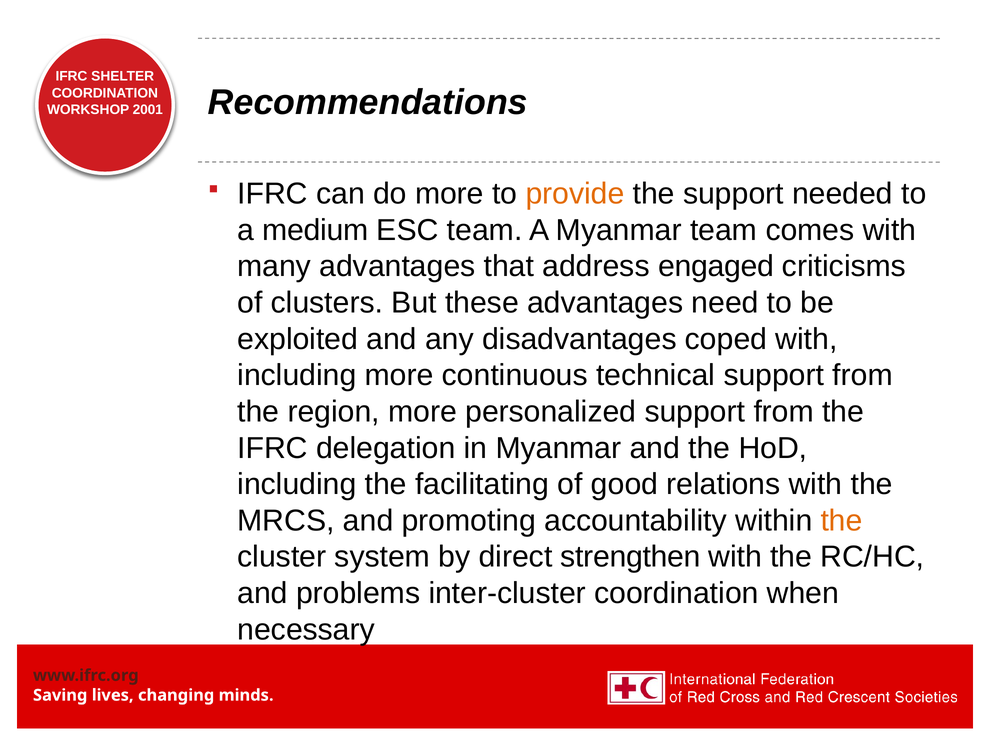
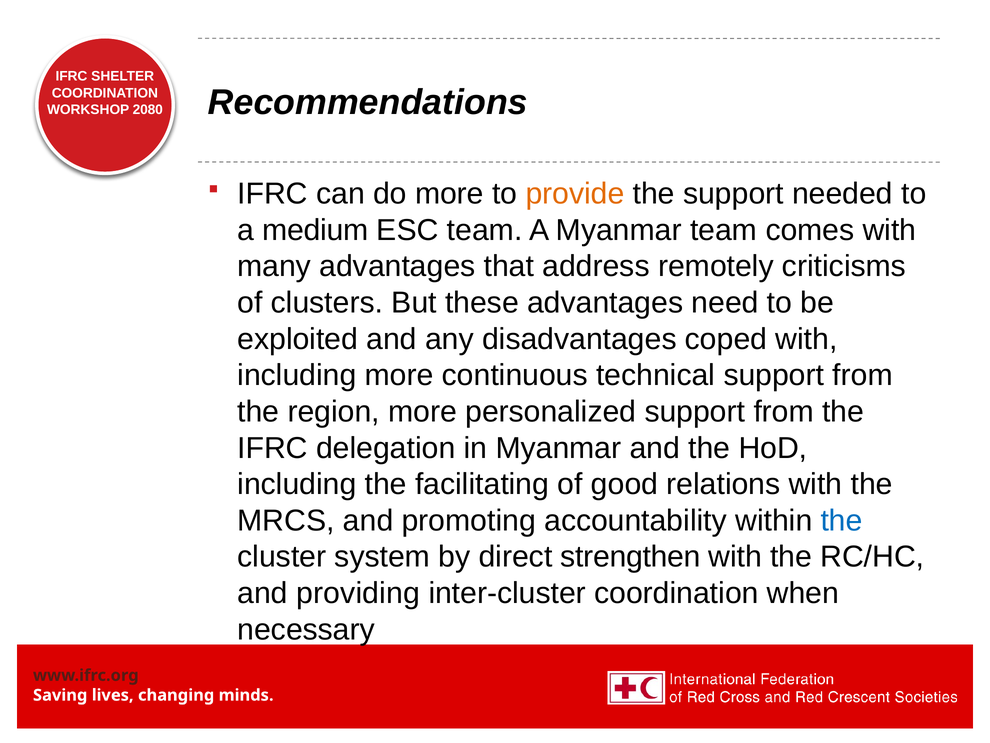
2001: 2001 -> 2080 (148, 109)
engaged: engaged -> remotely (716, 266)
the colour: orange -> blue (842, 520)
problems: problems -> providing (358, 593)
